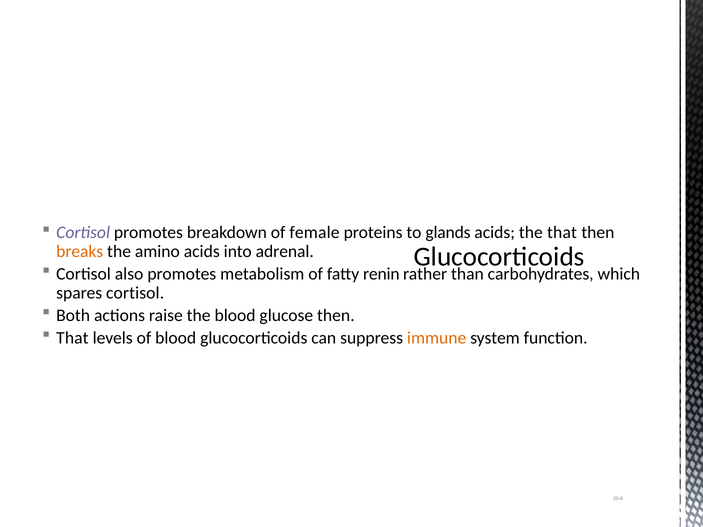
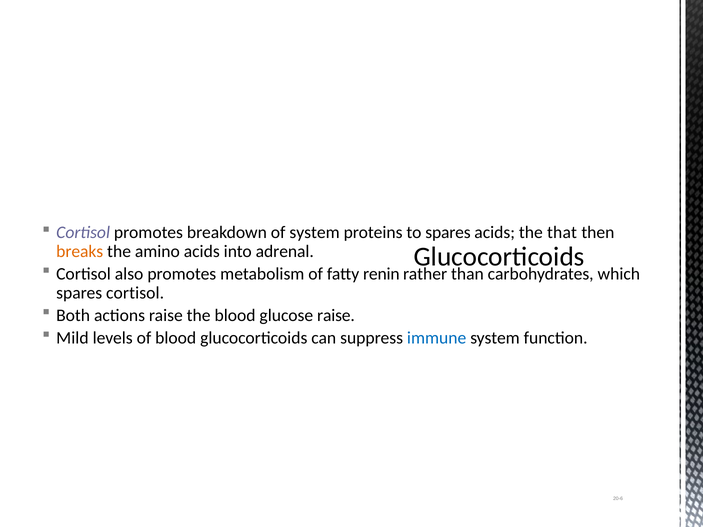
of female: female -> system (315, 232)
to glands: glands -> spares (448, 232)
glucose then: then -> raise (336, 315)
That: That -> Mild (72, 338)
immune colour: orange -> blue (437, 338)
